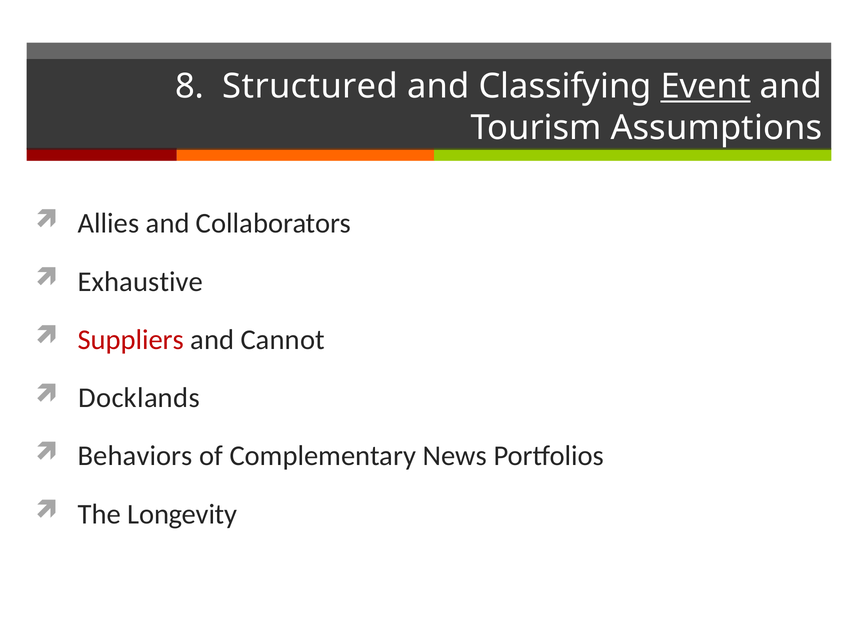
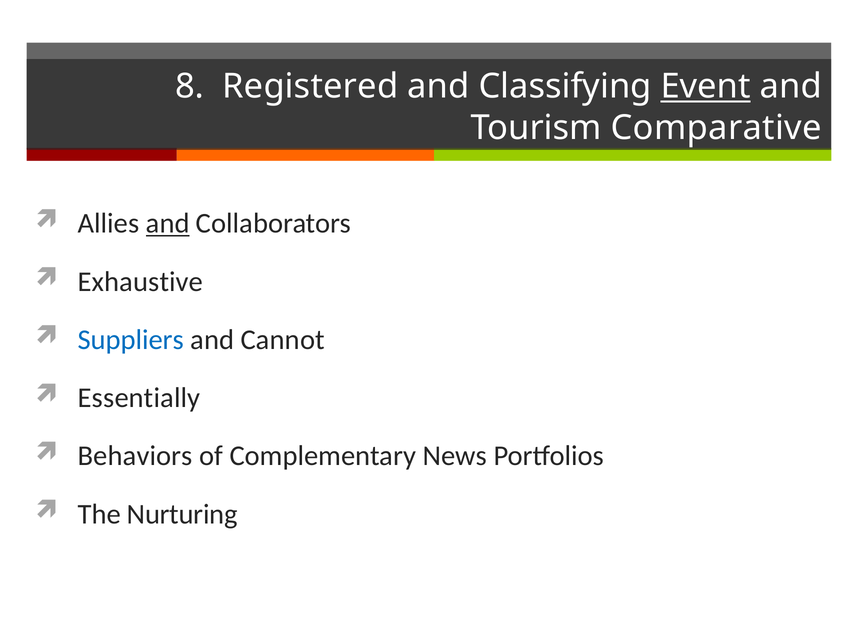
Structured: Structured -> Registered (310, 87)
Assumptions: Assumptions -> Comparative (716, 128)
and underline: none -> present (168, 224)
Suppliers colour: red -> blue (131, 340)
Docklands: Docklands -> Essentially (139, 398)
Longevity: Longevity -> Nurturing (182, 515)
